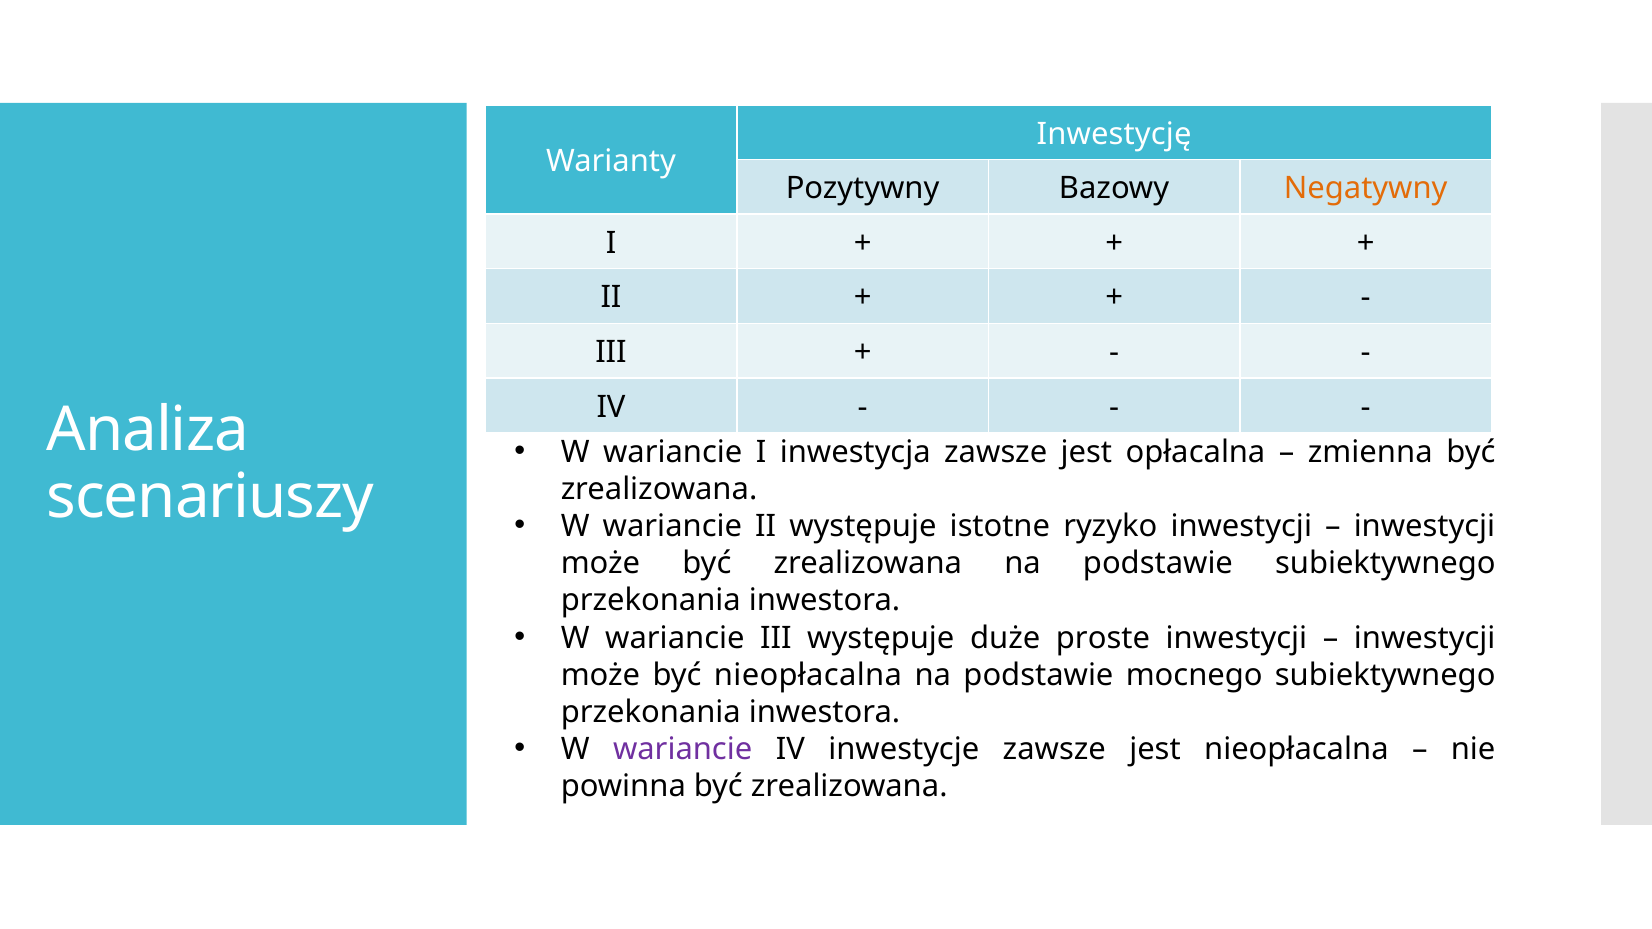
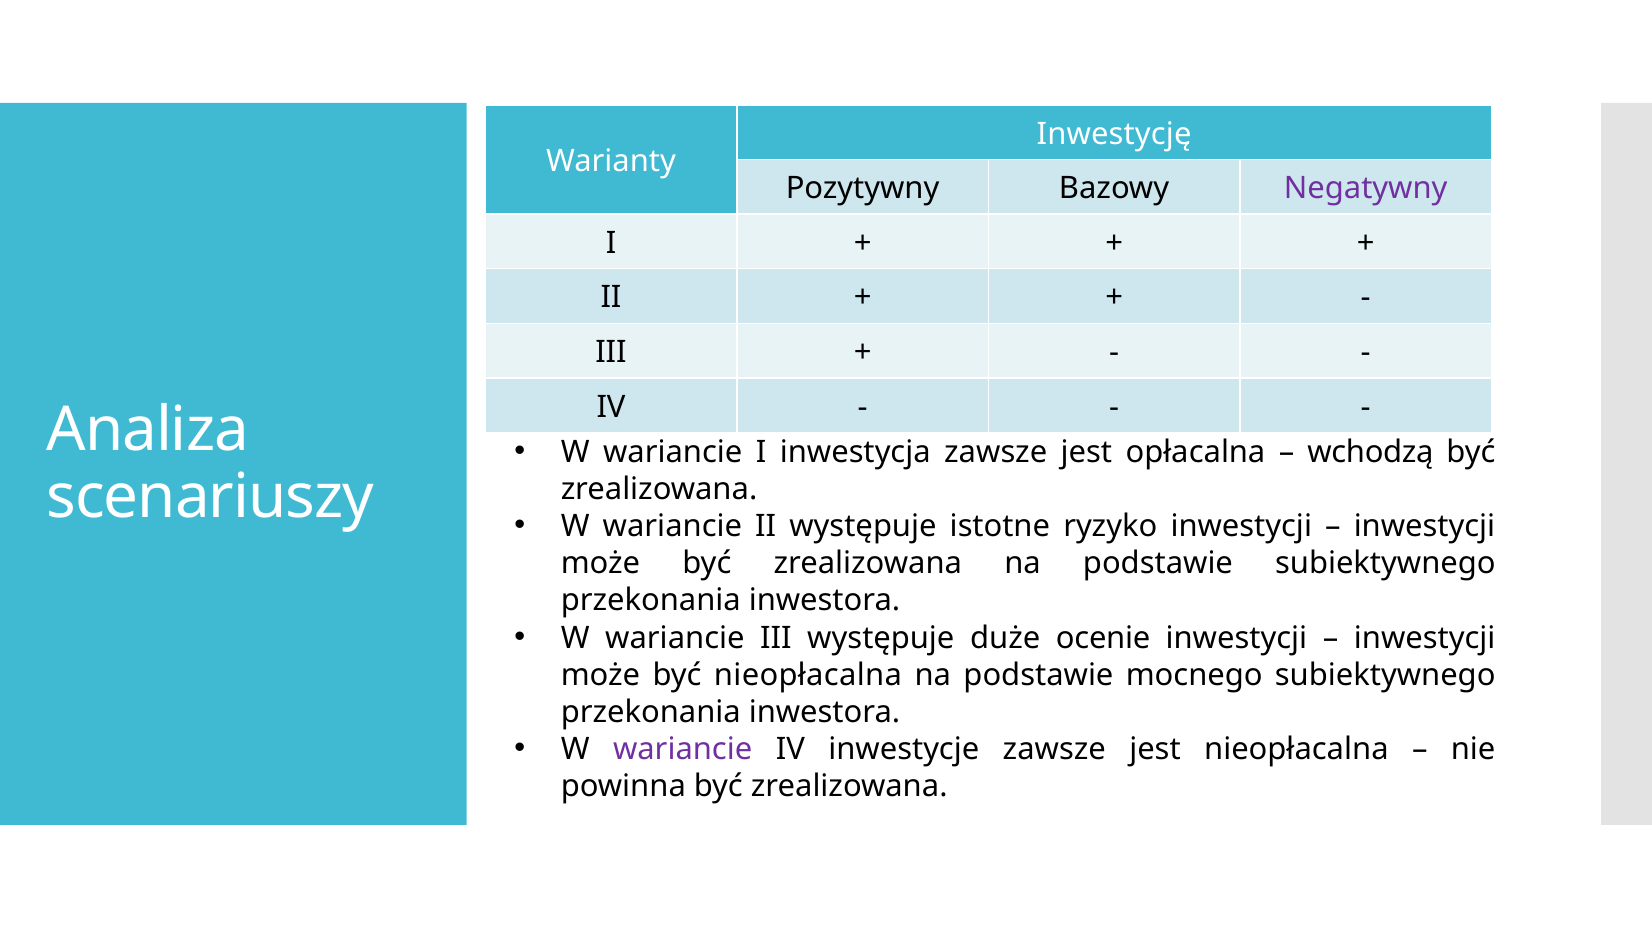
Negatywny colour: orange -> purple (1366, 189)
zmienna: zmienna -> wchodzą (1370, 452)
proste: proste -> ocenie (1103, 638)
